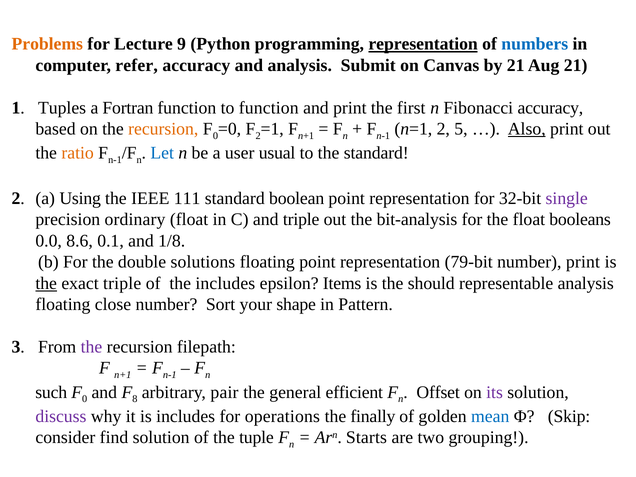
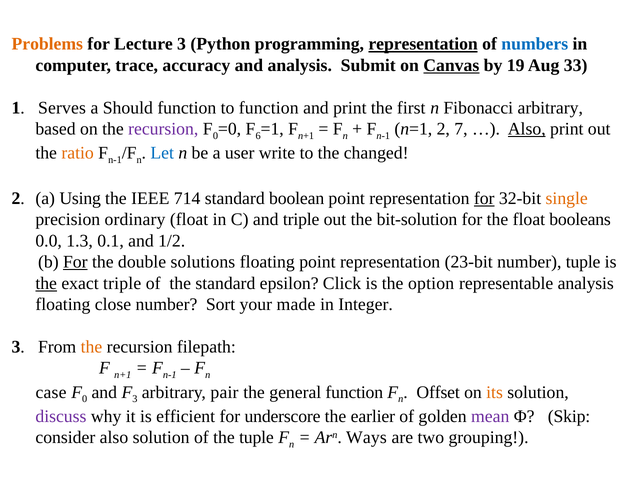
Lecture 9: 9 -> 3 (181, 44)
refer: refer -> trace (137, 65)
Canvas underline: none -> present (451, 65)
by 21: 21 -> 19 (516, 65)
Aug 21: 21 -> 33 (576, 65)
Tuples: Tuples -> Serves (62, 108)
Fortran: Fortran -> Should (128, 108)
Fibonacci accuracy: accuracy -> arbitrary (550, 108)
recursion colour: orange -> purple (163, 129)
F 2: 2 -> 6 (258, 136)
5: 5 -> 7 (461, 129)
usual: usual -> write (277, 153)
the standard: standard -> changed (376, 153)
111: 111 -> 714 (187, 198)
for underline: none -> present (484, 198)
single colour: purple -> orange (567, 198)
bit-analysis: bit-analysis -> bit-solution (417, 220)
8.6: 8.6 -> 1.3 (80, 241)
1/8: 1/8 -> 1/2 (172, 241)
For underline: none -> present (75, 262)
79-bit: 79-bit -> 23-bit (469, 262)
number print: print -> tuple (583, 262)
the includes: includes -> standard (225, 283)
Items: Items -> Click (342, 283)
should: should -> option (431, 283)
shape: shape -> made (296, 304)
Pattern: Pattern -> Integer (366, 304)
the colour: purple -> orange (91, 347)
such: such -> case (51, 392)
F 8: 8 -> 3 (135, 399)
general efficient: efficient -> function (354, 392)
its colour: purple -> orange (495, 392)
is includes: includes -> efficient (186, 416)
operations: operations -> underscore (283, 416)
finally: finally -> earlier (373, 416)
mean colour: blue -> purple (490, 416)
consider find: find -> also (114, 437)
Starts: Starts -> Ways (366, 437)
